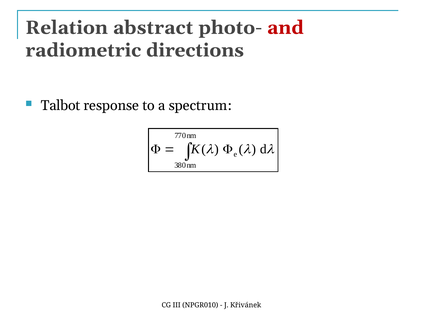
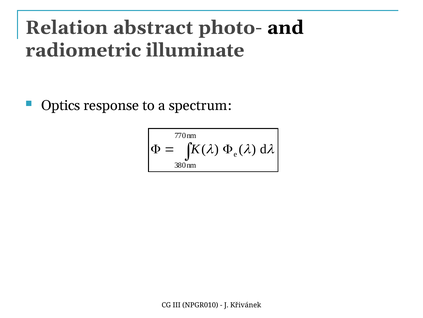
and colour: red -> black (285, 28)
directions: directions -> illuminate (195, 50)
Talbot: Talbot -> Optics (61, 105)
